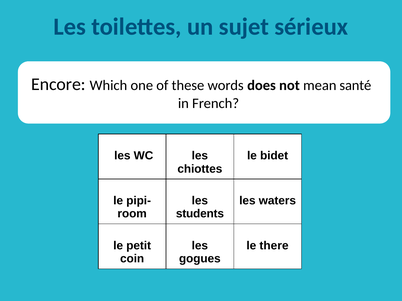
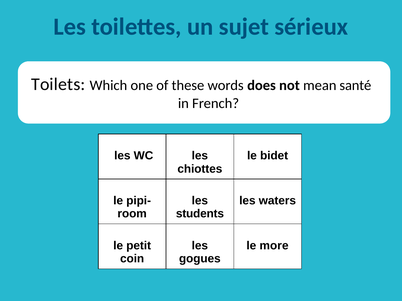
Encore: Encore -> Toilets (58, 84)
there: there -> more (274, 246)
